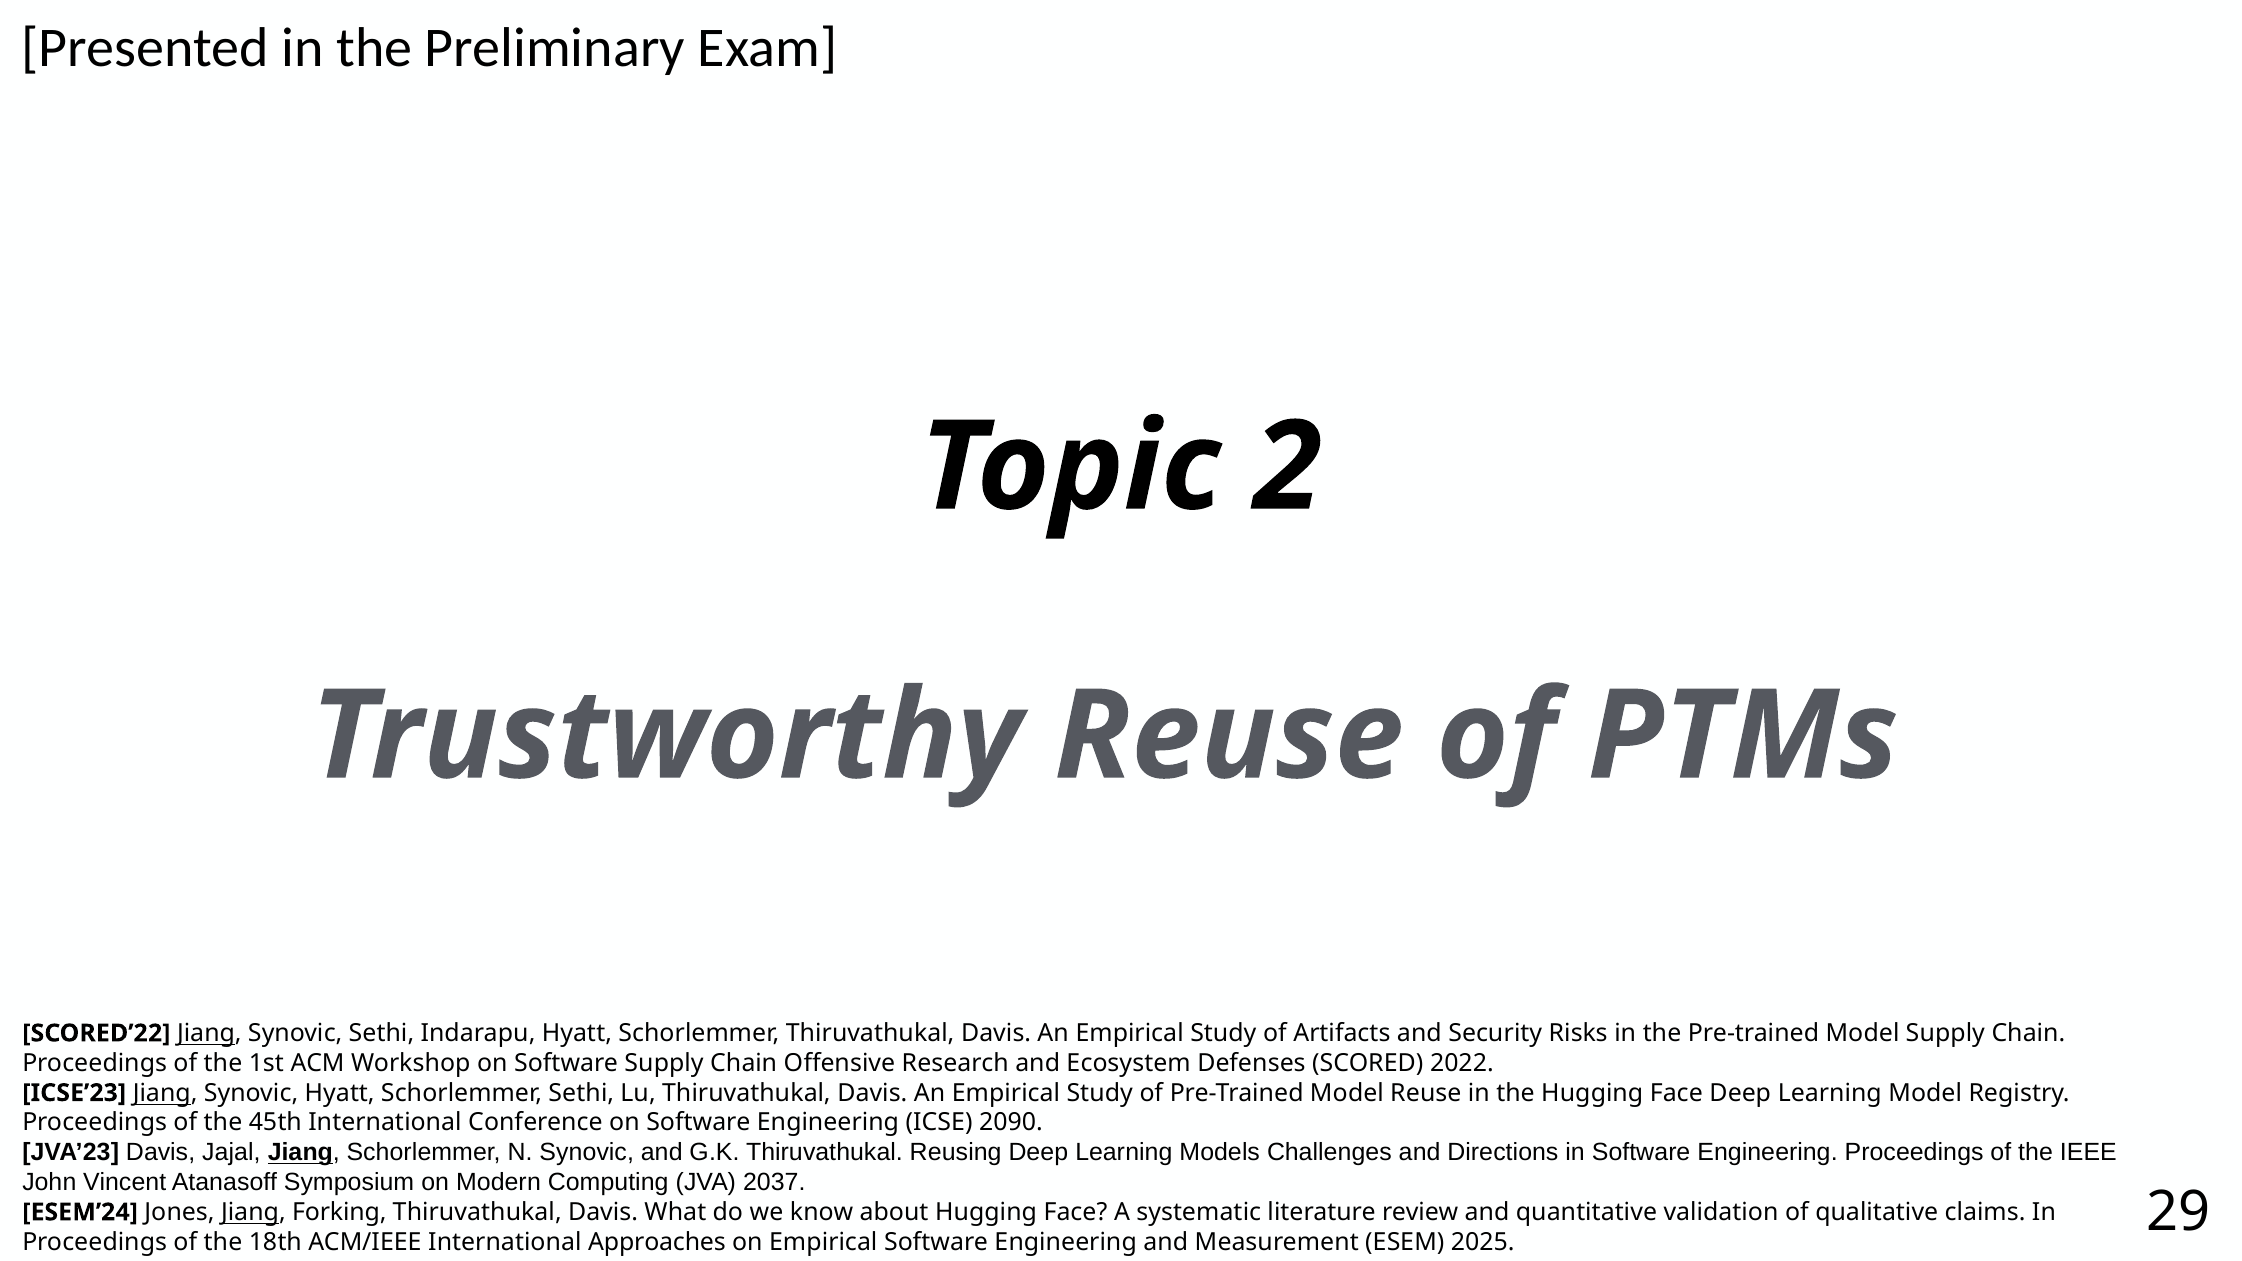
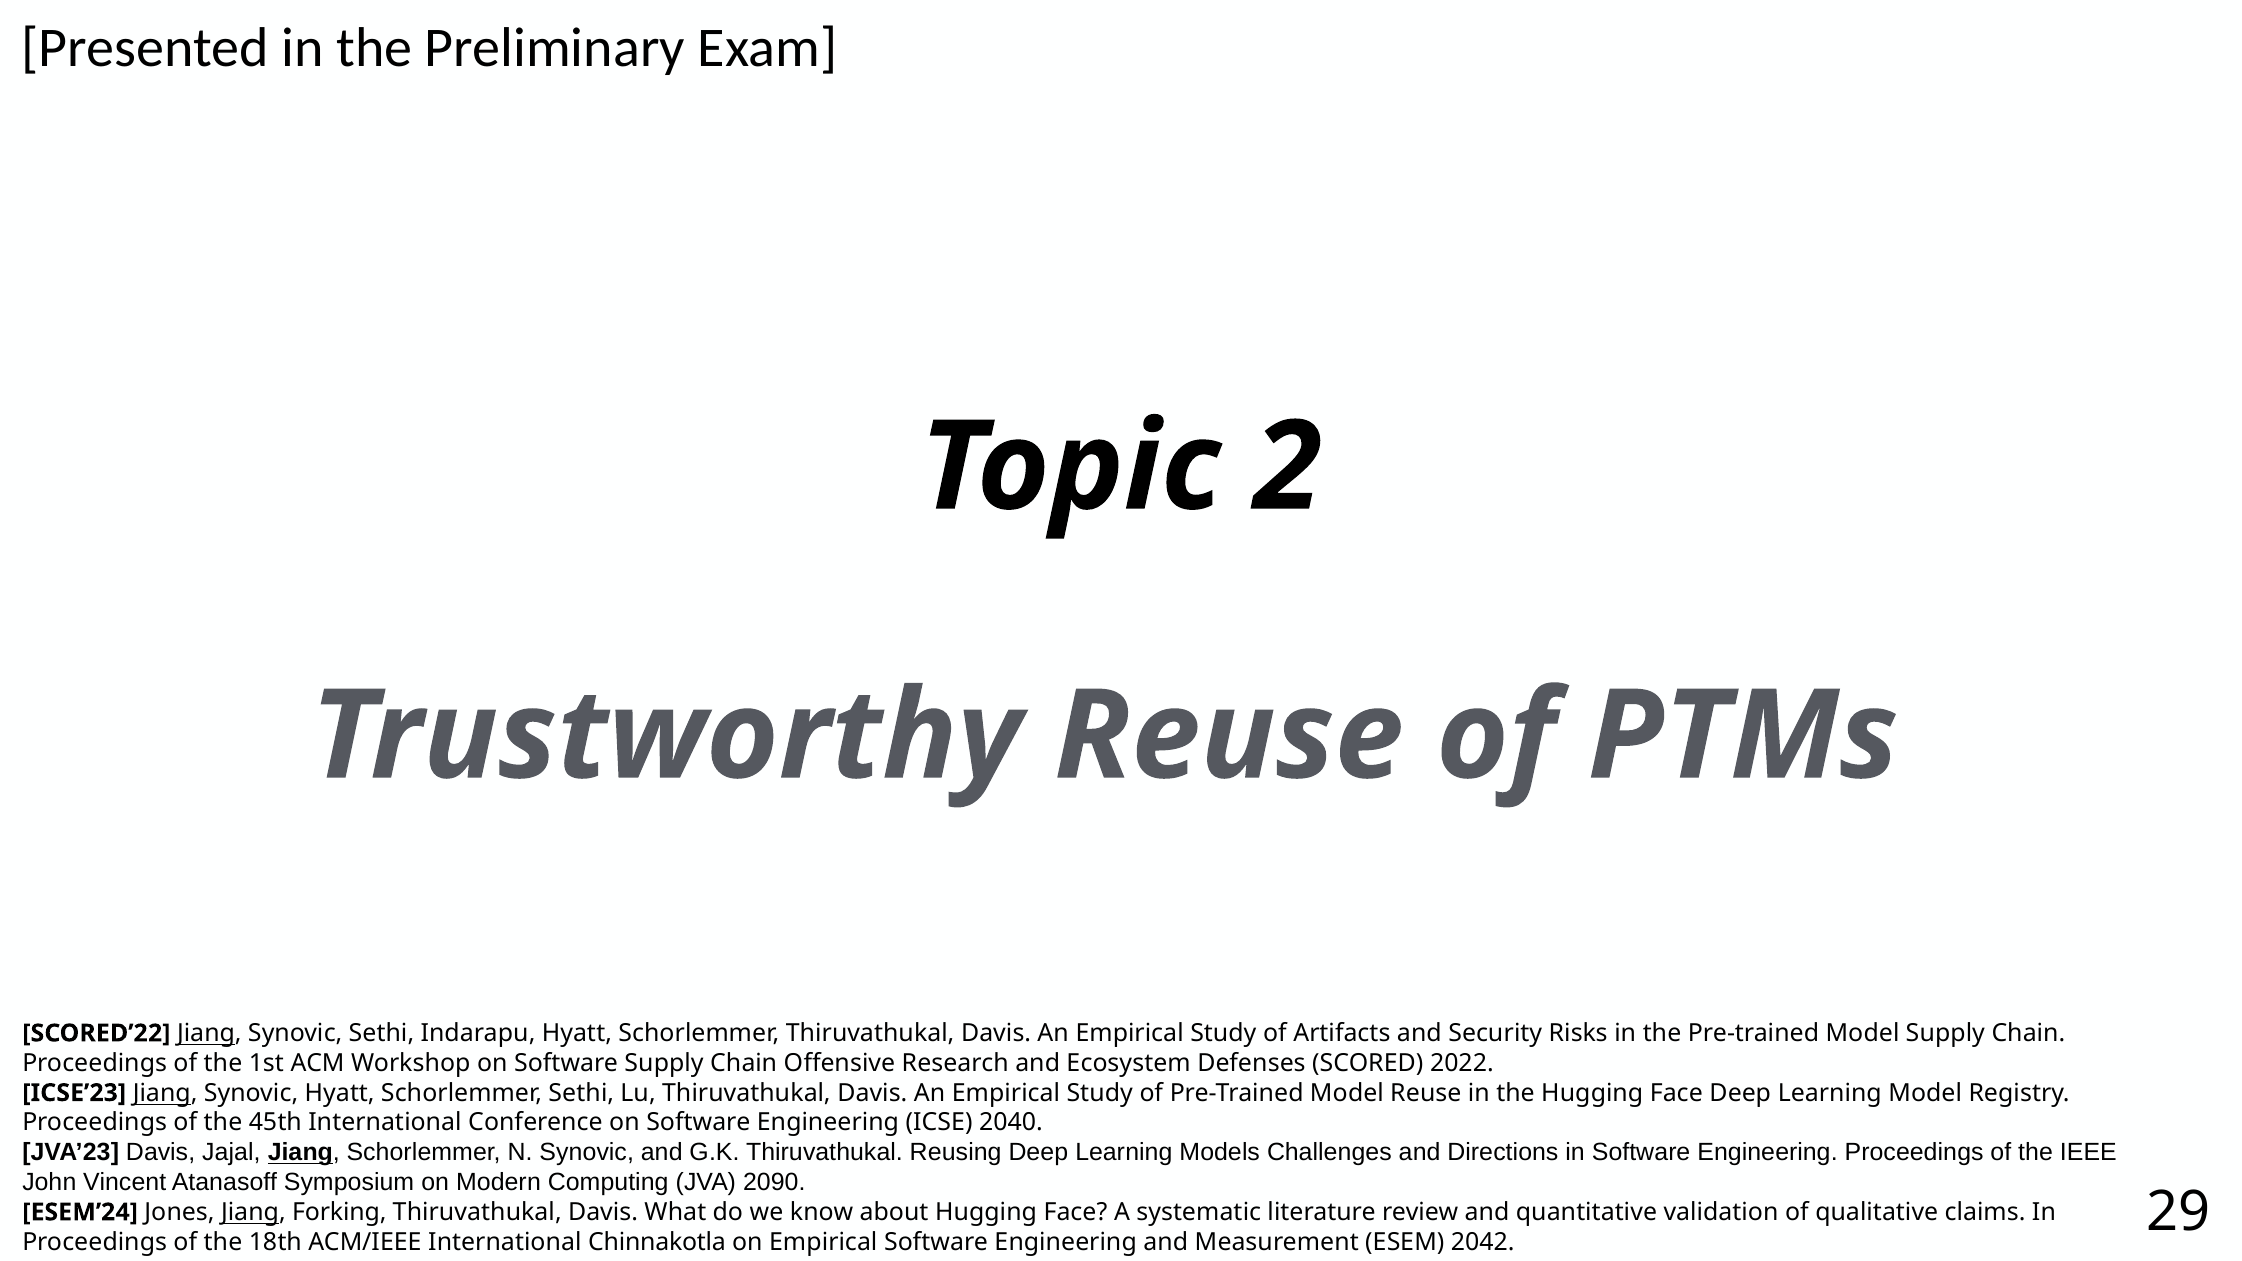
2090: 2090 -> 2040 (1011, 1123)
2037: 2037 -> 2090 (774, 1183)
Approaches: Approaches -> Chinnakotla (657, 1242)
2025: 2025 -> 2042 (1483, 1242)
